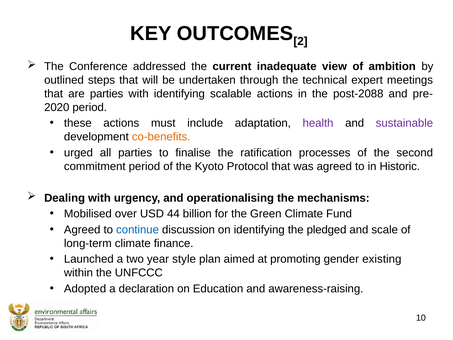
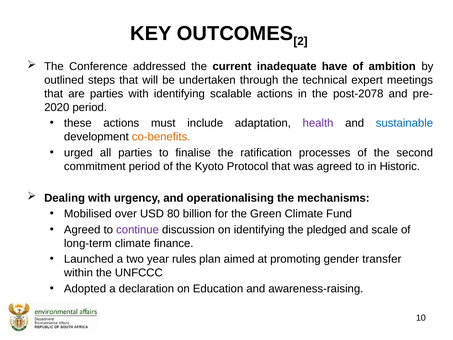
view: view -> have (335, 66)
post-2088: post-2088 -> post-2078 (358, 94)
sustainable colour: purple -> blue (404, 123)
44: 44 -> 80 (173, 214)
continue colour: blue -> purple (138, 230)
style: style -> rules (184, 259)
existing: existing -> transfer (382, 259)
